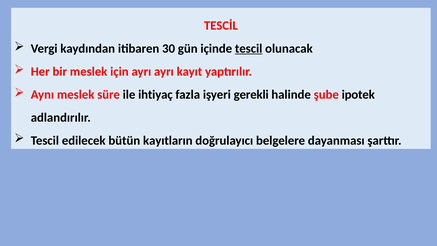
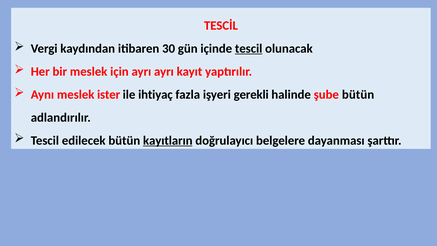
süre: süre -> ister (109, 94)
şube ipotek: ipotek -> bütün (358, 94)
kayıtların underline: none -> present (168, 140)
